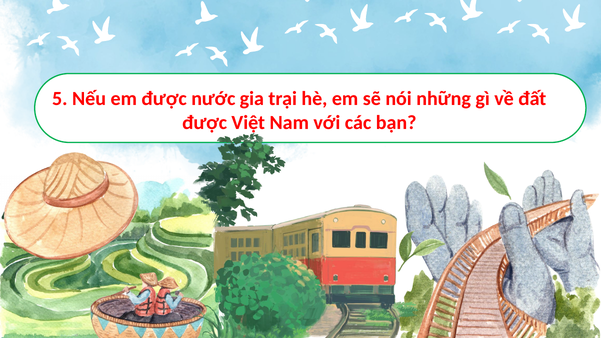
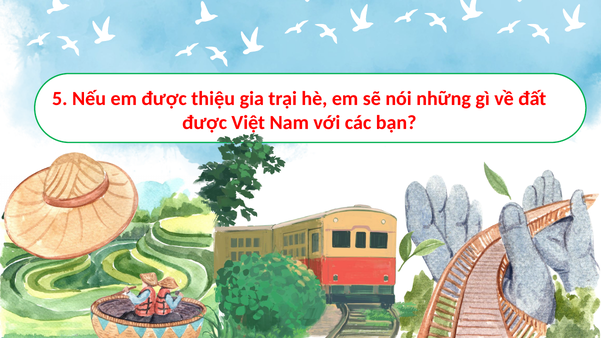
nước: nước -> thiệu (213, 98)
